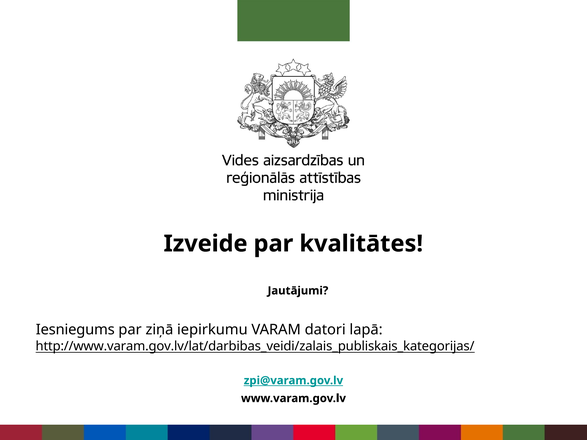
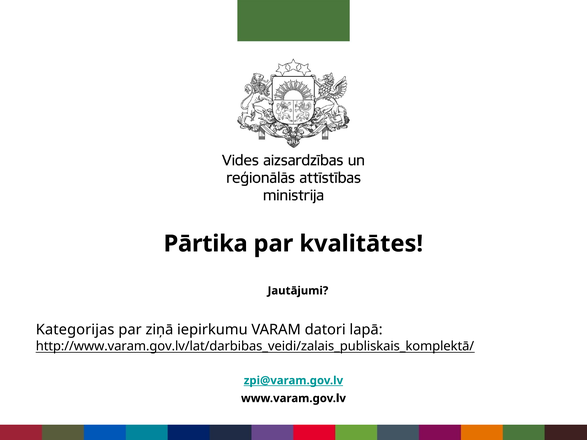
Izveide: Izveide -> Pārtika (206, 244)
Iesniegums: Iesniegums -> Kategorijas (75, 330)
http://www.varam.gov.lv/lat/darbibas_veidi/zalais_publiskais_kategorijas/: http://www.varam.gov.lv/lat/darbibas_veidi/zalais_publiskais_kategorijas/ -> http://www.varam.gov.lv/lat/darbibas_veidi/zalais_publiskais_komplektā/ (255, 346)
